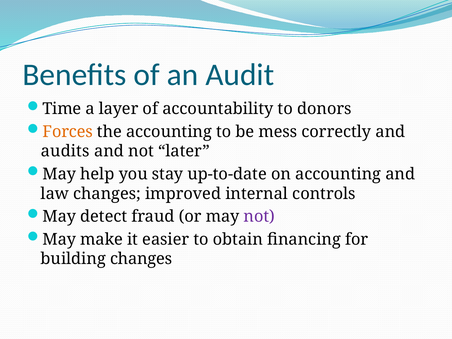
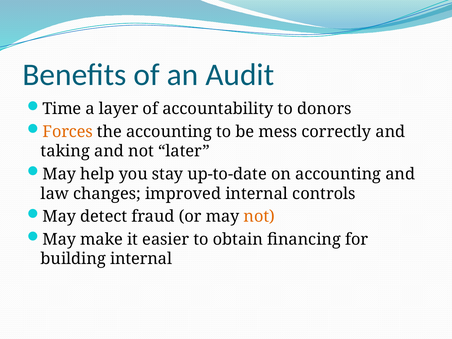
audits: audits -> taking (65, 151)
not colour: purple -> orange (259, 216)
building changes: changes -> internal (141, 259)
